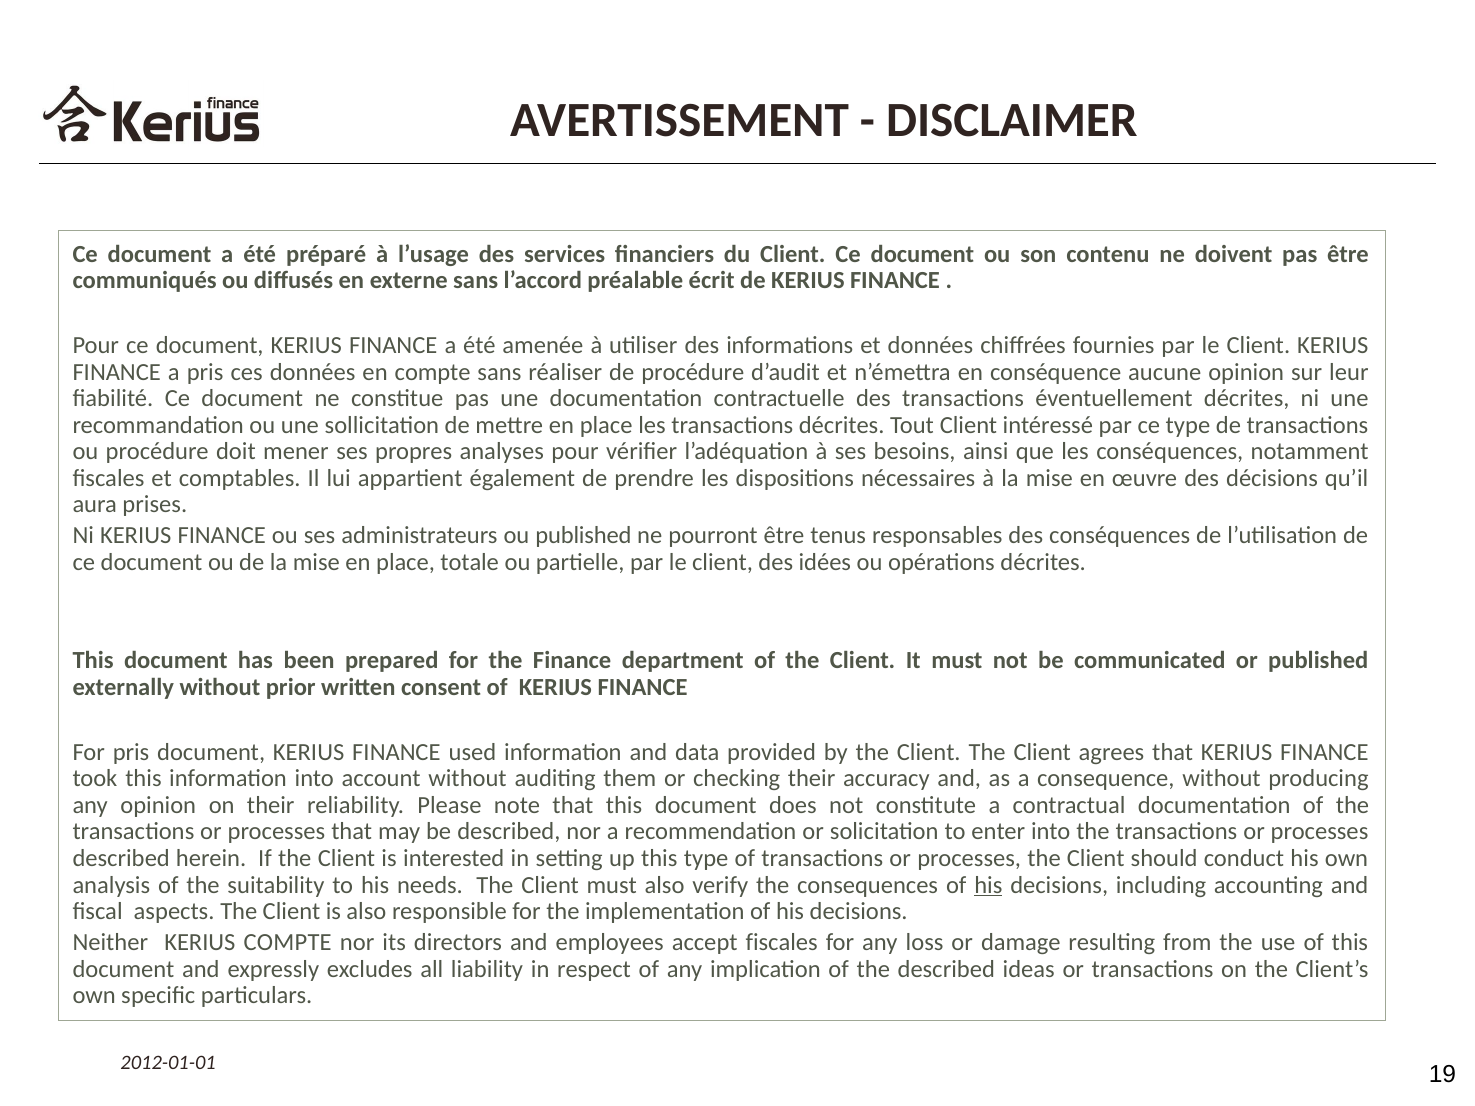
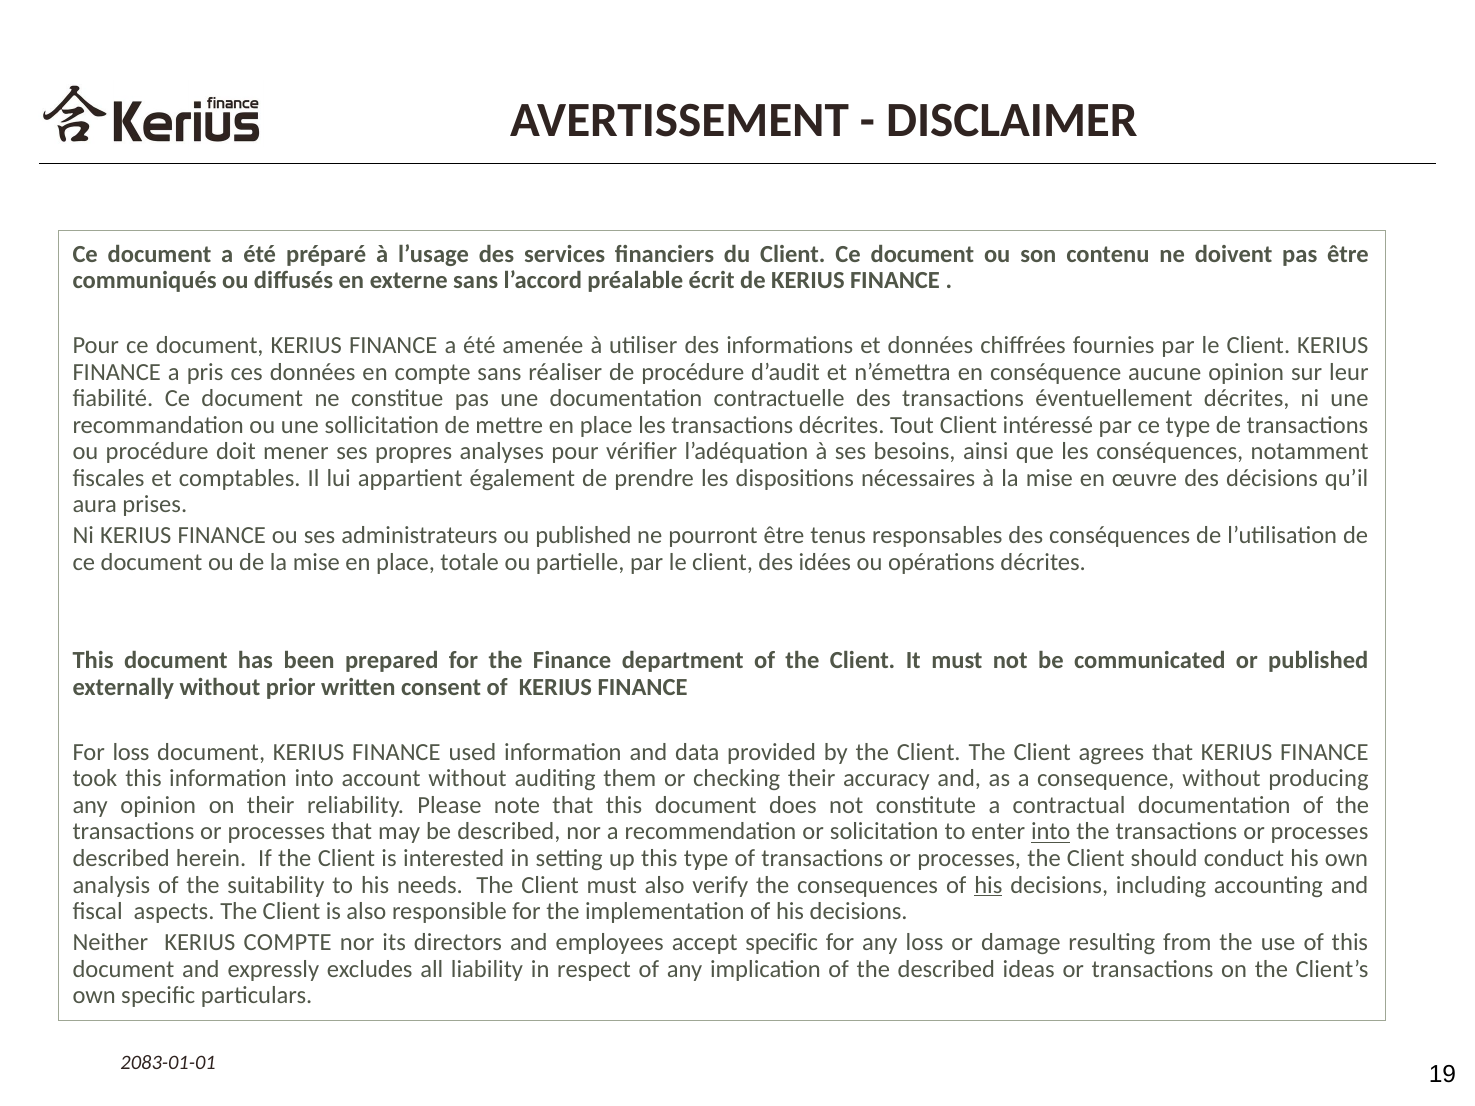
For pris: pris -> loss (131, 752)
into underline: none -> present (1051, 832)
accept fiscales: fiscales -> specific (782, 943)
2012-01-01: 2012-01-01 -> 2083-01-01 (168, 1063)
